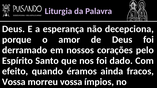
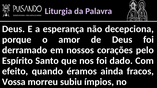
morreu vossa: vossa -> subiu (71, 82)
